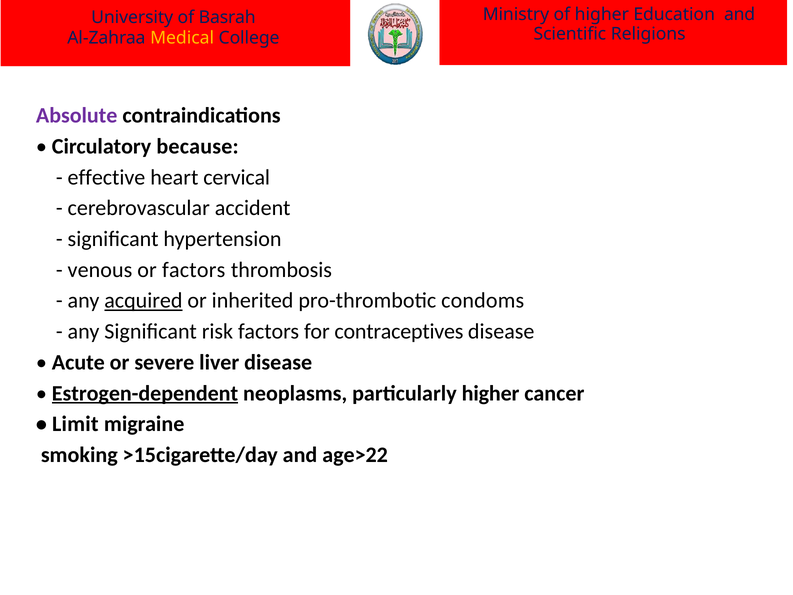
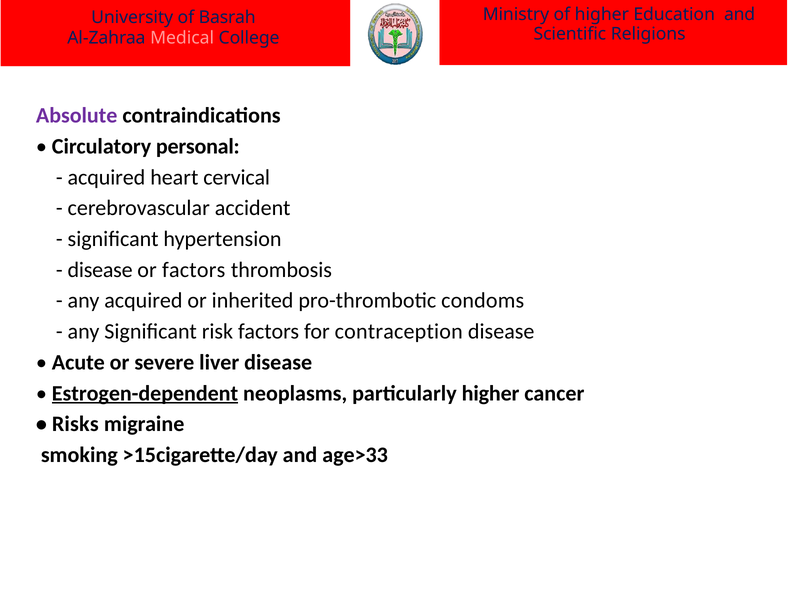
Medical colour: yellow -> pink (182, 38)
because: because -> personal (198, 146)
effective: effective -> acquired (106, 177)
venous: venous -> disease (100, 270)
acquired underline: present -> none (143, 301)
contraceptives: contraceptives -> contraception (399, 331)
Limit: Limit -> Risks (75, 424)
age>22: age>22 -> age>33 (355, 455)
